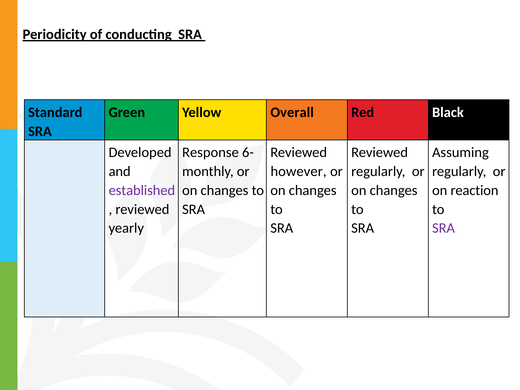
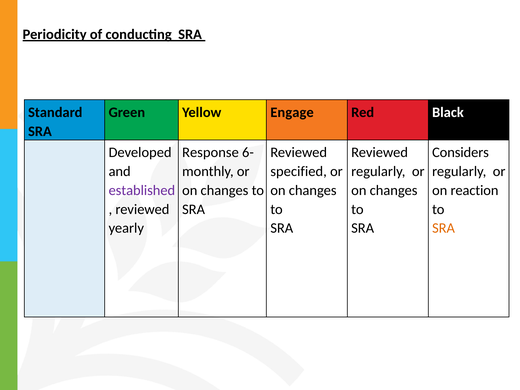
Overall: Overall -> Engage (292, 112)
Assuming: Assuming -> Considers (461, 152)
however: however -> specified (299, 171)
SRA colour: purple -> orange (444, 228)
